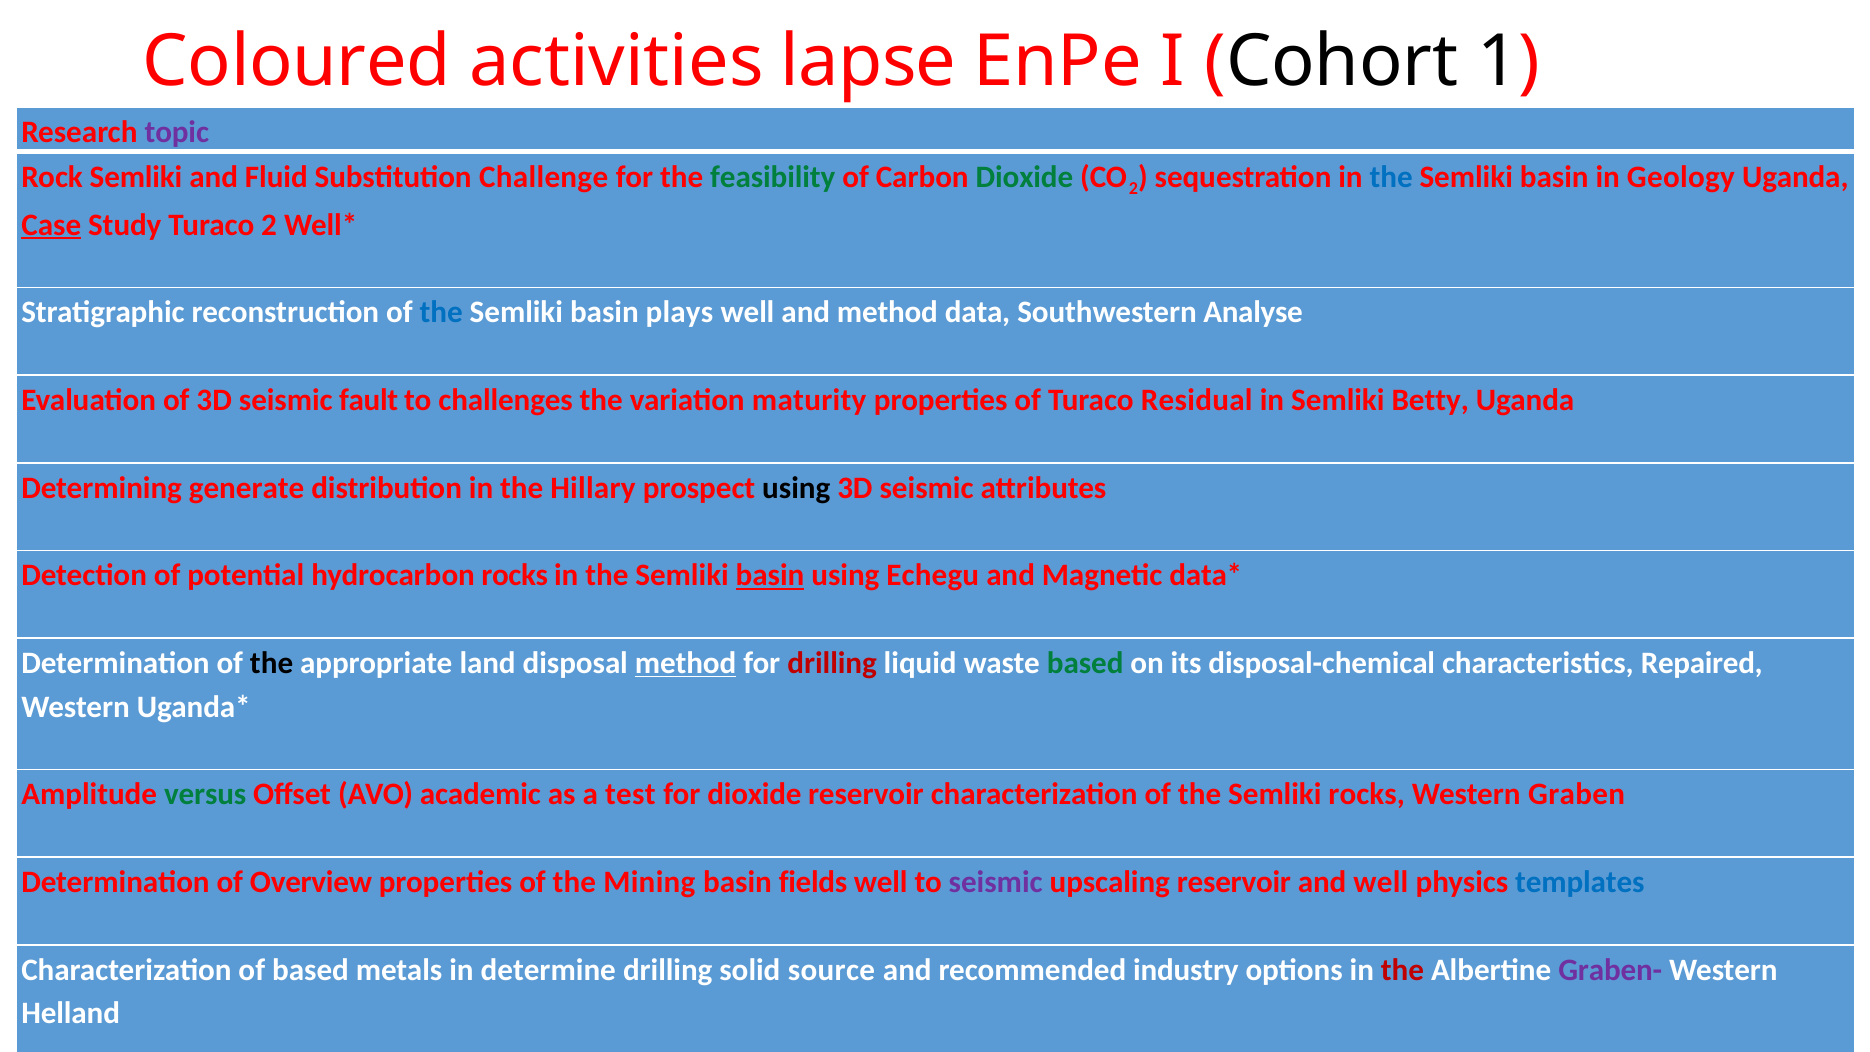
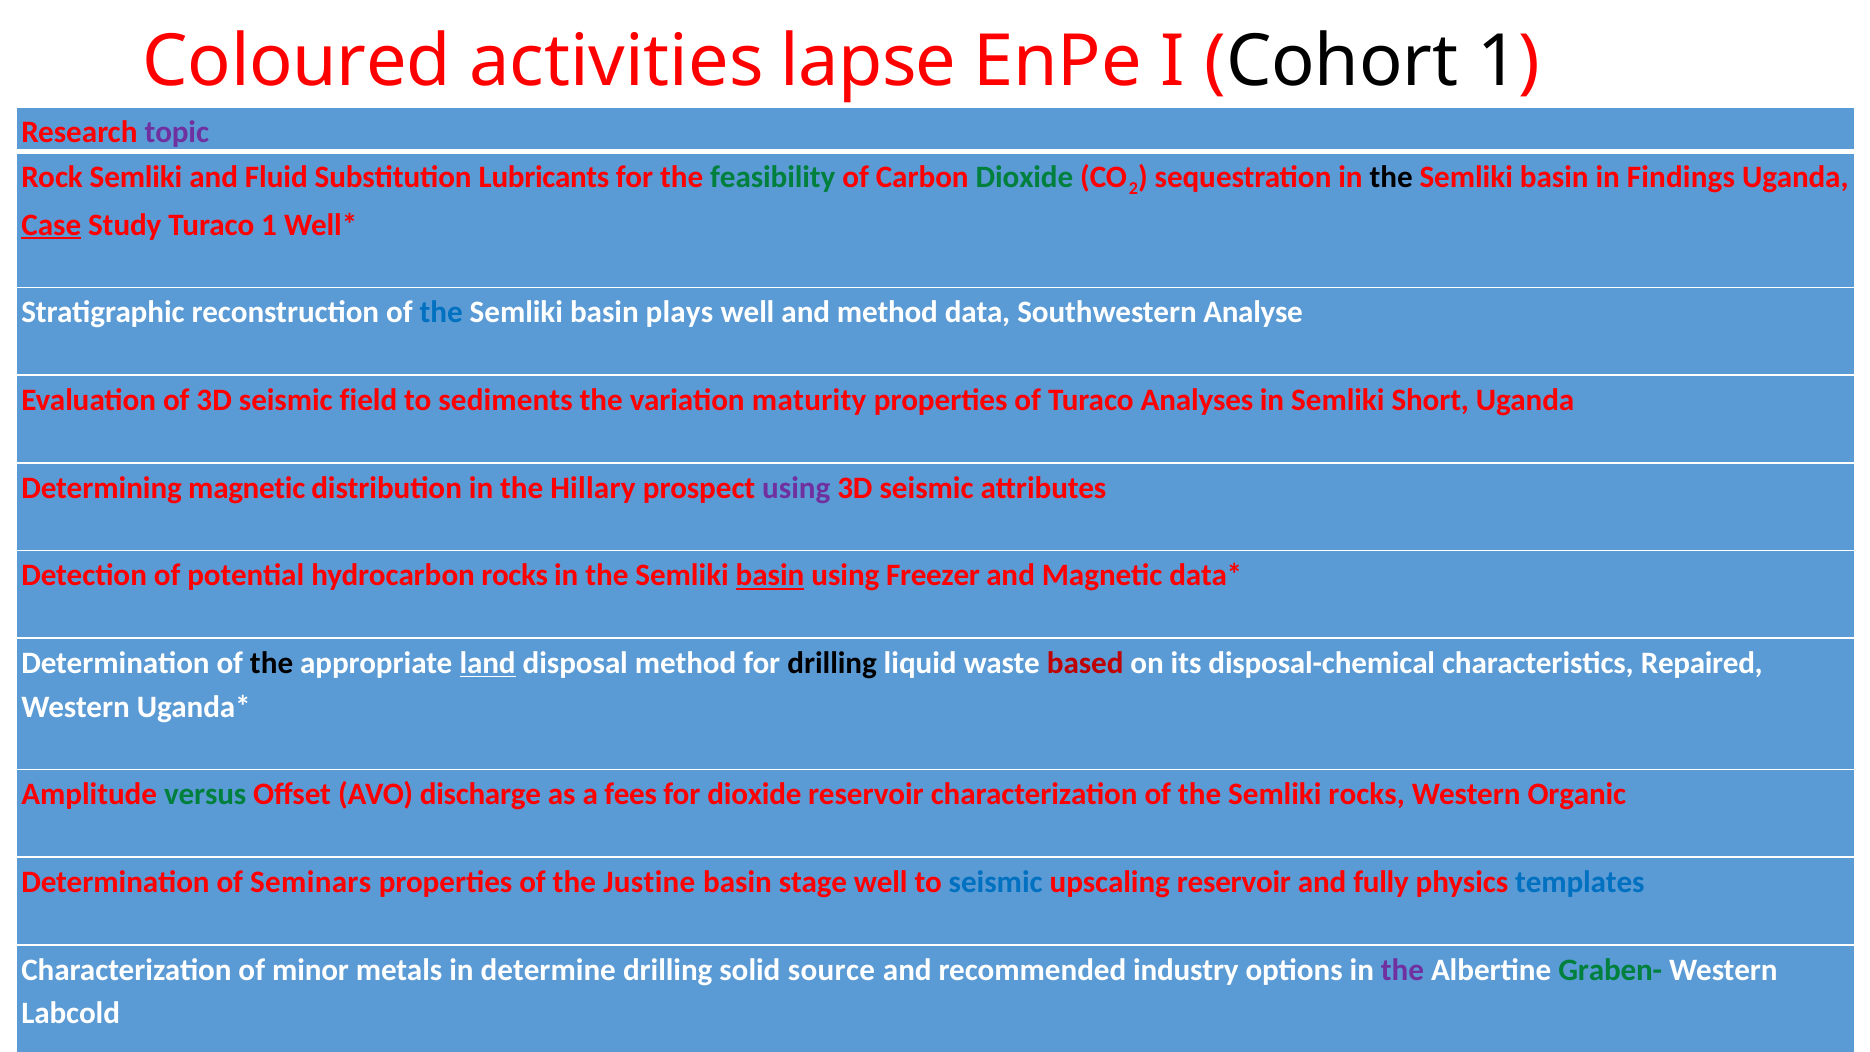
Challenge: Challenge -> Lubricants (544, 177)
the colour: blue -> black (1391, 177)
Geology: Geology -> Findings (1681, 177)
Turaco 2: 2 -> 1 (269, 225)
fault: fault -> field (369, 400)
challenges: challenges -> sediments (506, 400)
Residual: Residual -> Analyses (1197, 400)
Betty: Betty -> Short (1430, 400)
Determining generate: generate -> magnetic (247, 488)
using colour: black -> purple (796, 488)
Echegu: Echegu -> Freezer (933, 575)
land underline: none -> present (488, 663)
method underline: present -> none (686, 663)
drilling colour: red -> black (832, 663)
based colour: green -> red (1085, 663)
academic: academic -> discharge (480, 794)
test: test -> fees (631, 794)
Graben: Graben -> Organic (1577, 794)
Overview: Overview -> Seminars (311, 882)
Mining: Mining -> Justine (649, 882)
fields: fields -> stage (813, 882)
seismic colour: purple -> blue (996, 882)
and well: well -> fully (1381, 882)
of based: based -> minor (311, 970)
the colour: red -> purple (1402, 970)
Graben- colour: purple -> green (1610, 970)
Helland: Helland -> Labcold (71, 1013)
